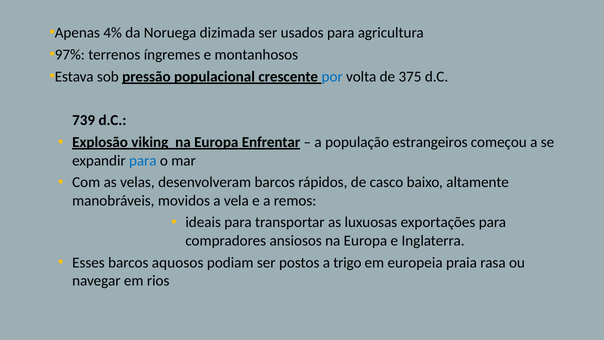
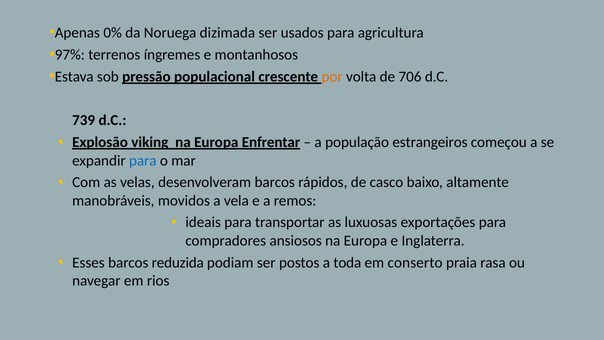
4%: 4% -> 0% (113, 33)
por colour: blue -> orange (332, 77)
375: 375 -> 706 (410, 77)
aquosos: aquosos -> reduzida (178, 262)
trigo: trigo -> toda (347, 262)
europeia: europeia -> conserto (415, 262)
